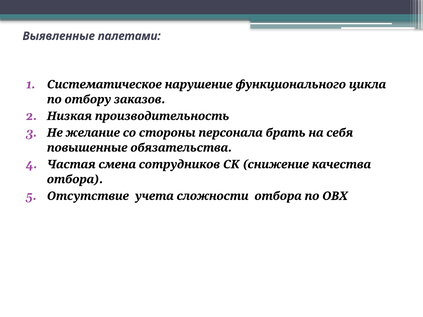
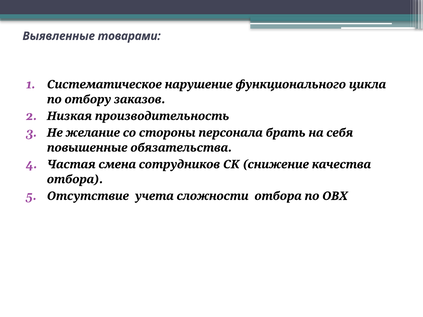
палетами: палетами -> товарами (129, 36)
